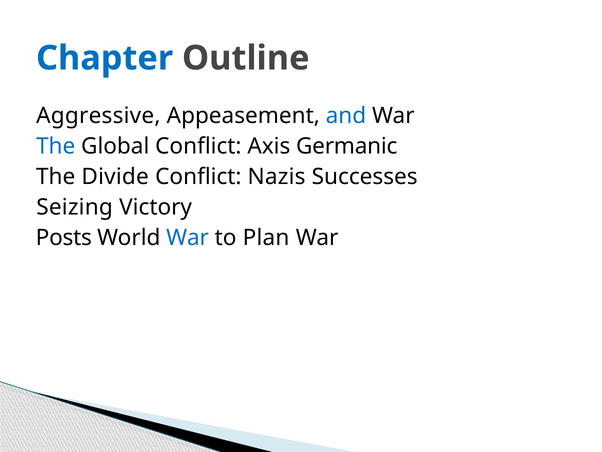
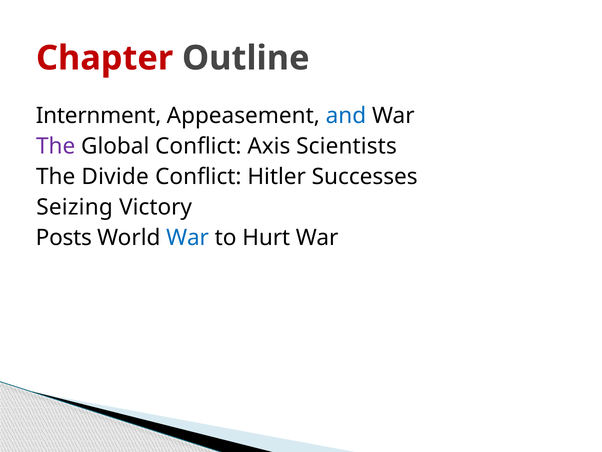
Chapter colour: blue -> red (105, 58)
Aggressive: Aggressive -> Internment (99, 116)
The colour: blue -> purple (56, 146)
Germanic: Germanic -> Scientists (347, 146)
Nazis: Nazis -> Hitler (277, 177)
Plan: Plan -> Hurt (266, 237)
